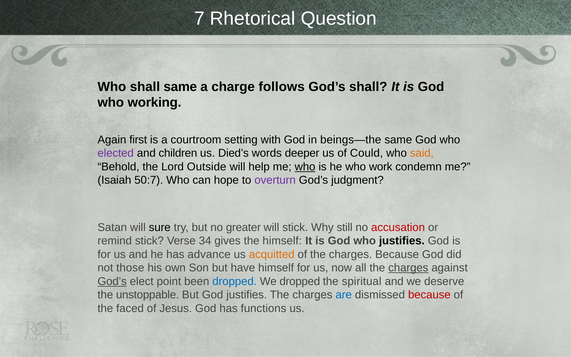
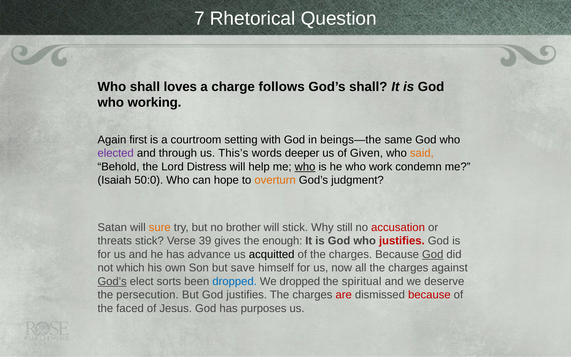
shall same: same -> loves (180, 87)
children: children -> through (178, 153)
Died’s: Died’s -> This’s (233, 153)
Could: Could -> Given (366, 153)
Outside: Outside -> Distress (207, 167)
50:7: 50:7 -> 50:0 (149, 180)
overturn colour: purple -> orange (275, 180)
sure colour: black -> orange (160, 227)
greater: greater -> brother (243, 227)
remind: remind -> threats (115, 241)
34: 34 -> 39 (205, 241)
the himself: himself -> enough (282, 241)
justifies colour: black -> red (402, 241)
acquitted colour: orange -> black (272, 254)
God underline: none -> present (433, 254)
those: those -> which (130, 268)
have: have -> save (243, 268)
charges underline: present -> none (408, 268)
point: point -> sorts (169, 281)
unstoppable: unstoppable -> persecution (147, 295)
are colour: blue -> red (344, 295)
functions: functions -> purposes (264, 308)
